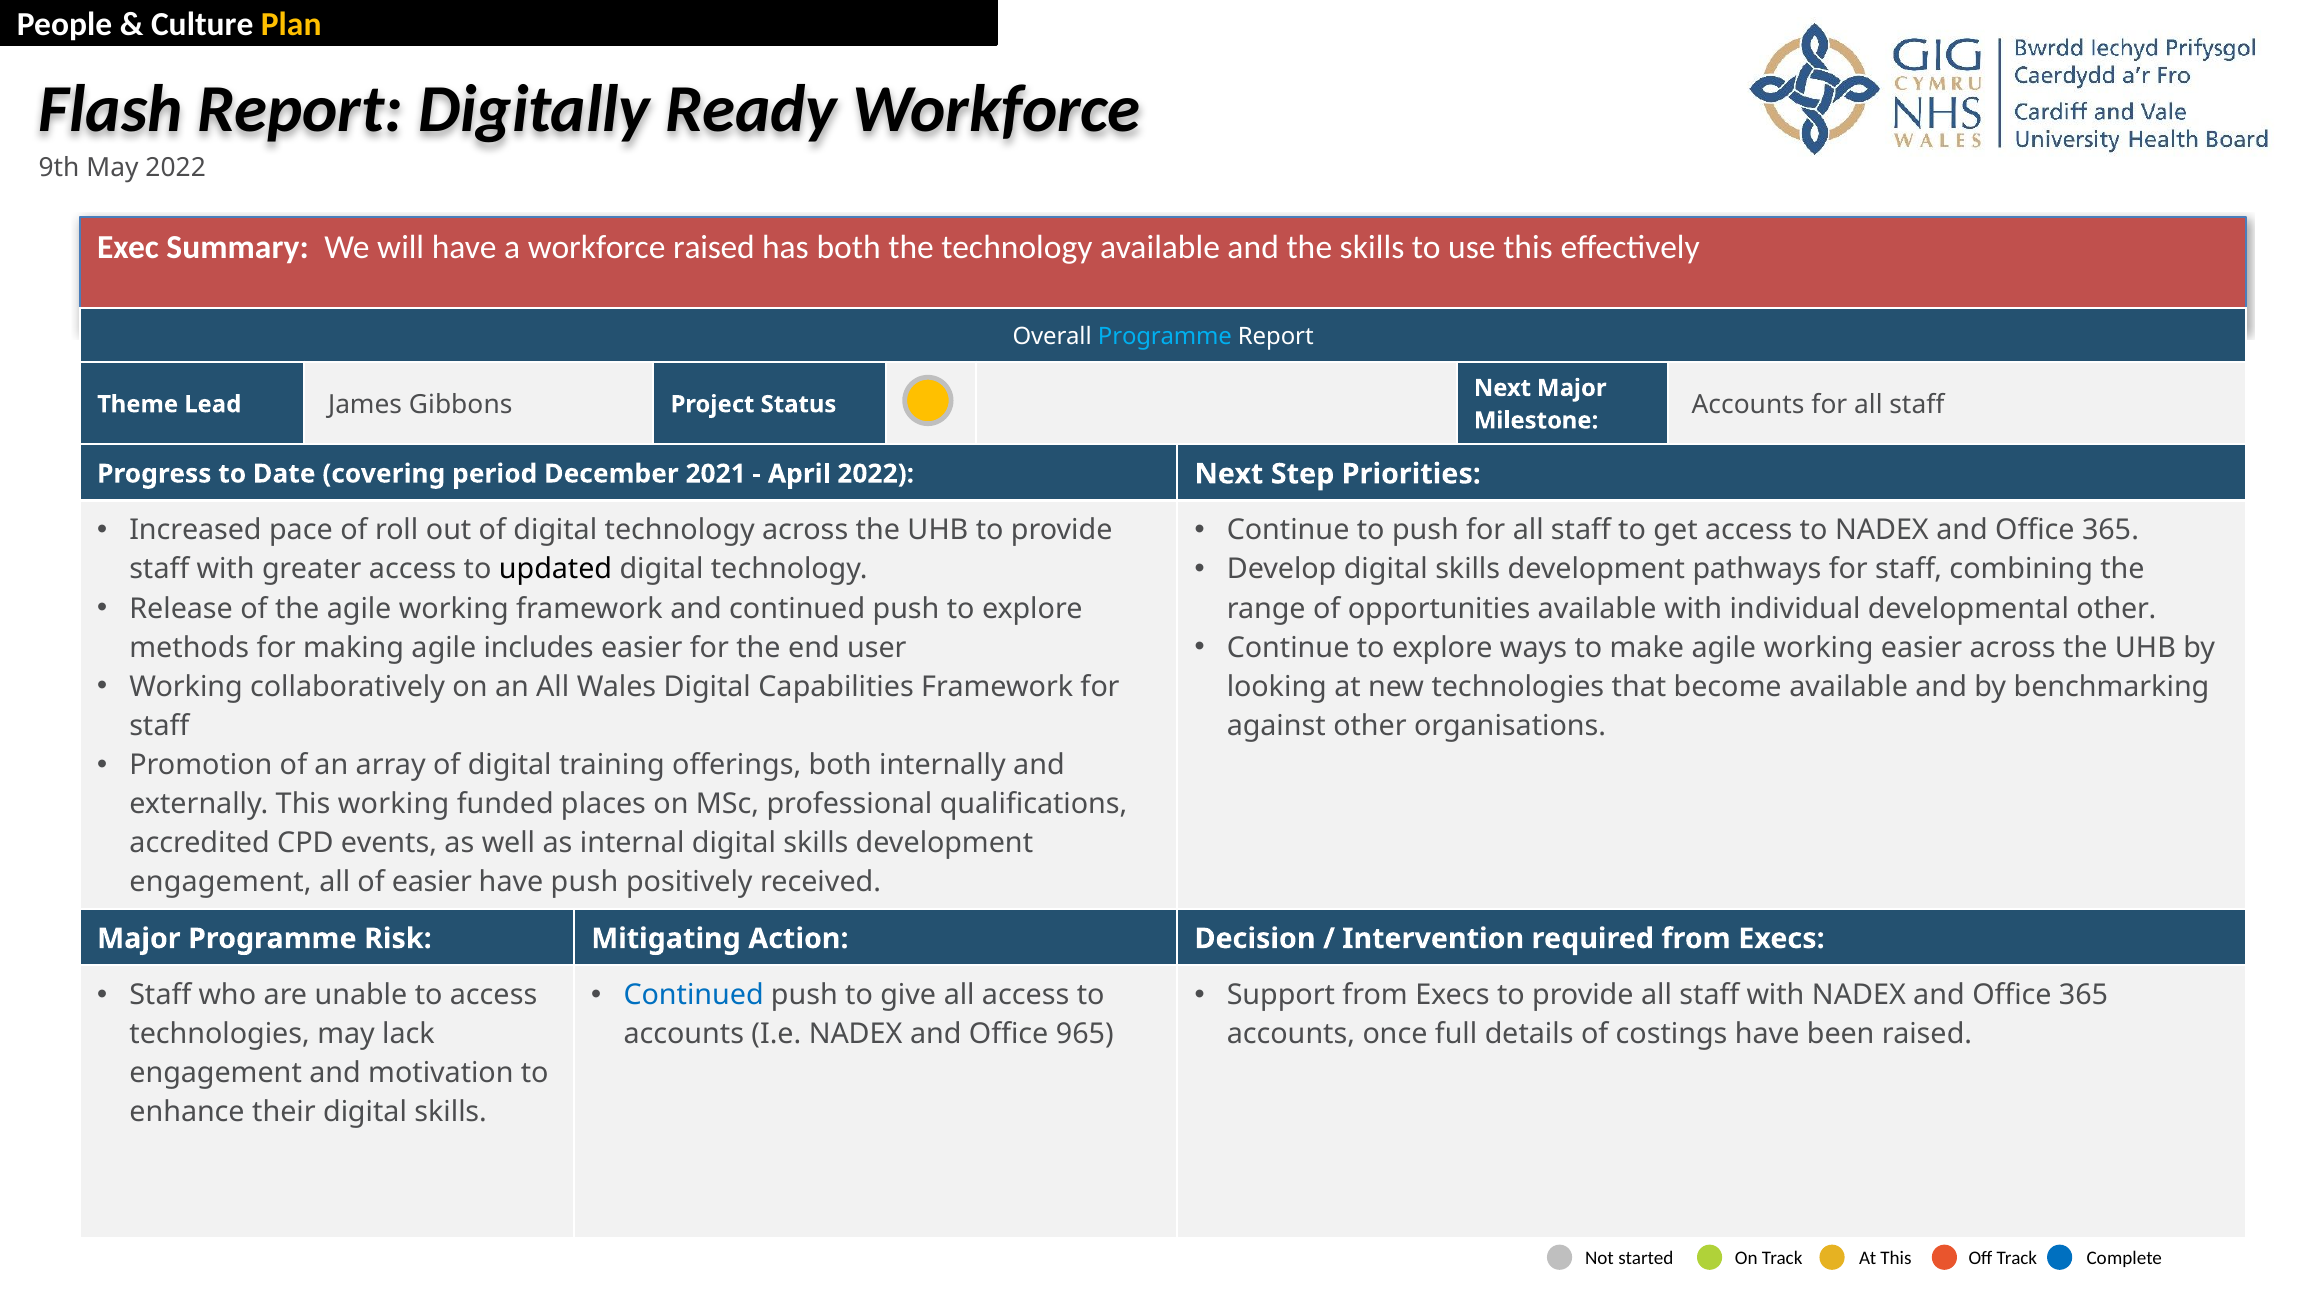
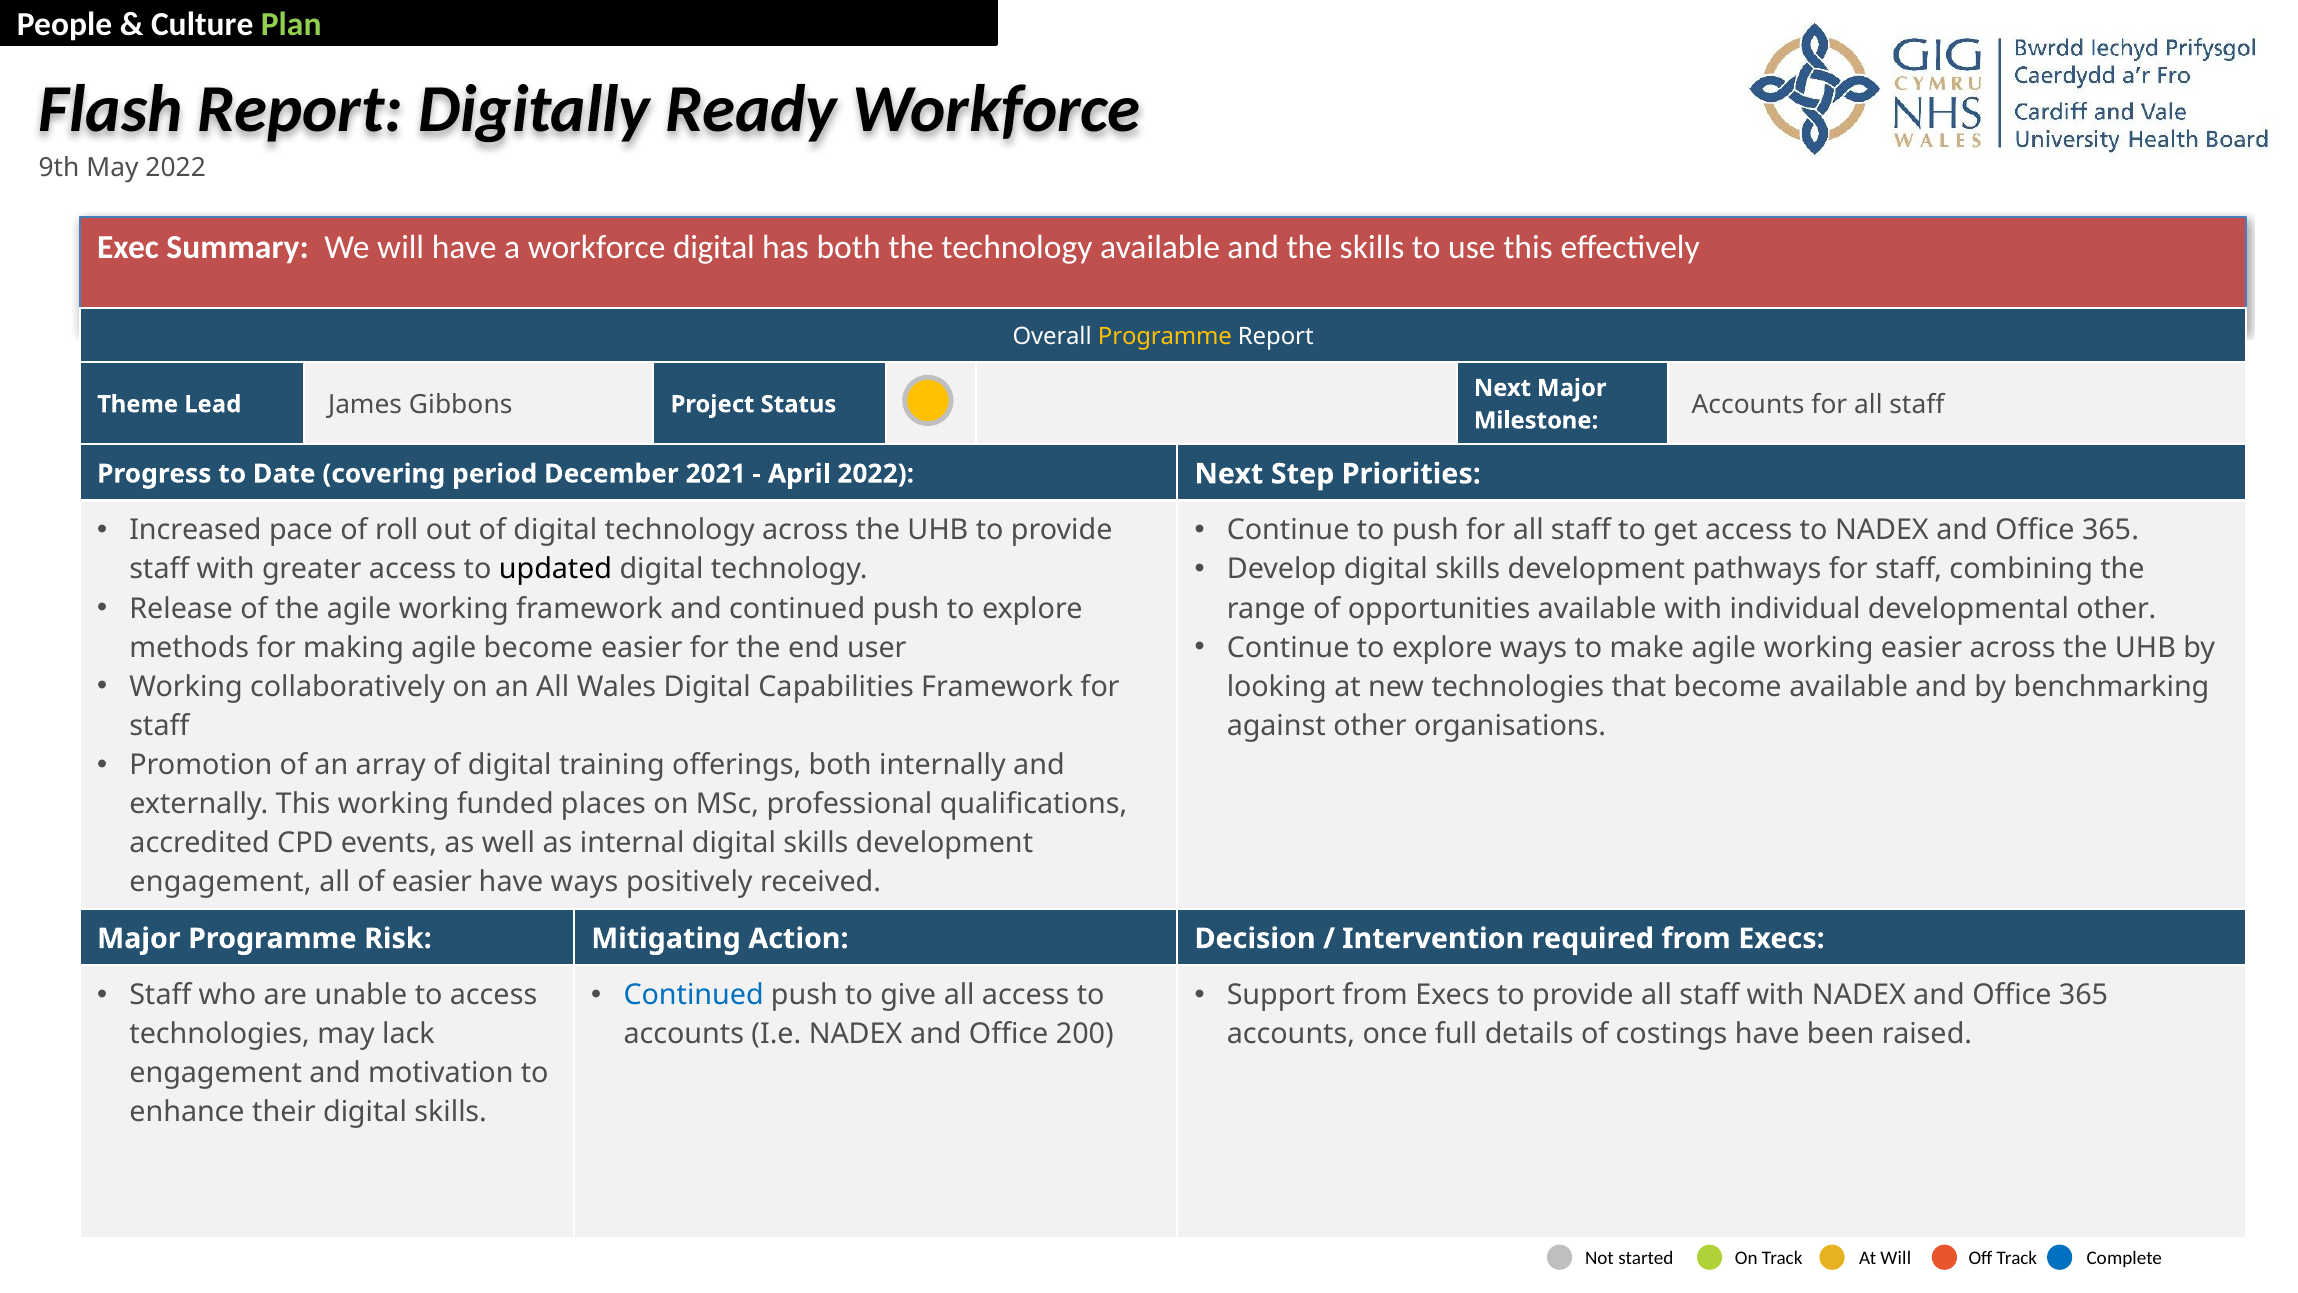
Plan colour: yellow -> light green (291, 24)
workforce raised: raised -> digital (714, 248)
Programme colour: light blue -> yellow (1165, 336)
agile includes: includes -> become (538, 647)
have push: push -> ways (585, 882)
965: 965 -> 200 (1085, 1034)
At This: This -> Will (1896, 1258)
